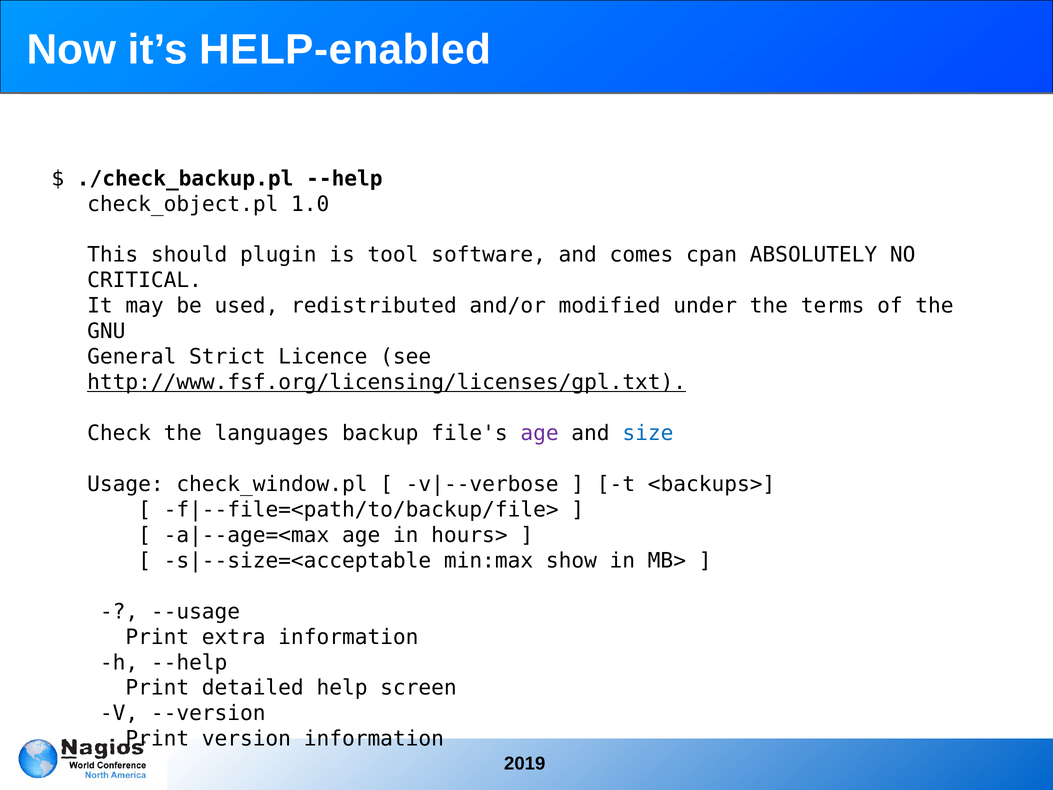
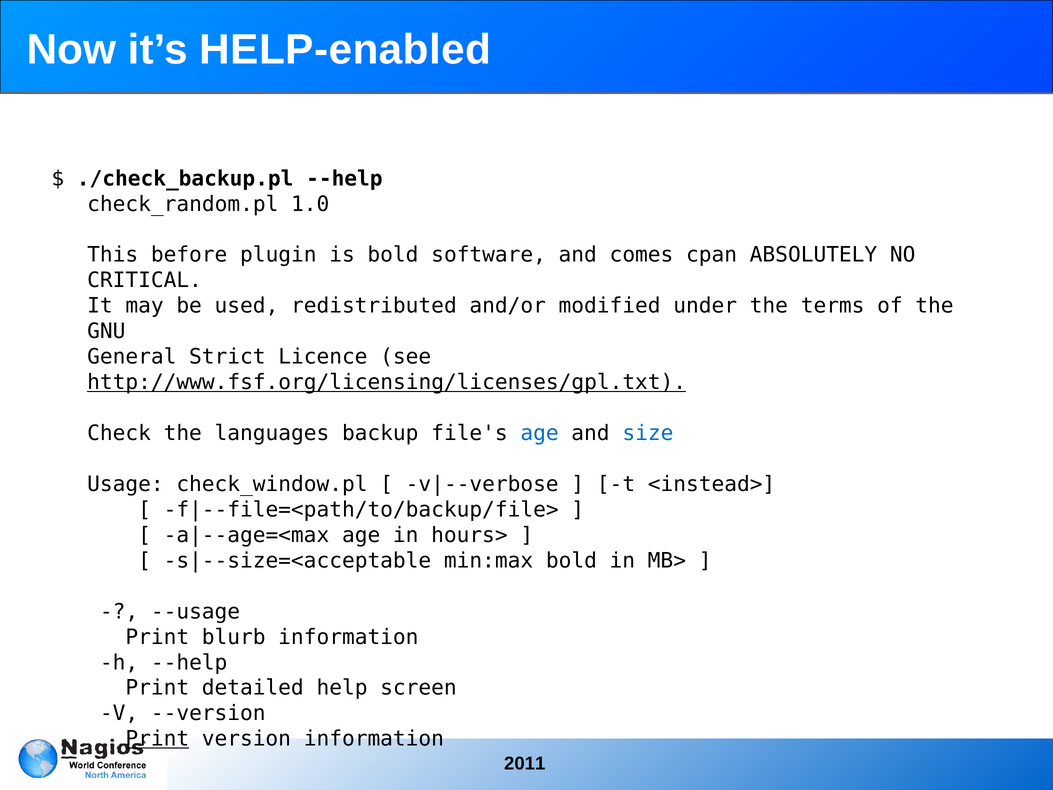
check_object.pl: check_object.pl -> check_random.pl (183, 204)
should: should -> before (189, 255)
is tool: tool -> bold (393, 255)
age colour: purple -> blue (540, 433)
<backups>: <backups> -> <instead> (712, 484)
min:max show: show -> bold (571, 560)
extra: extra -> blurb (234, 637)
Print underline: none -> present (157, 739)
2019: 2019 -> 2011 (525, 763)
